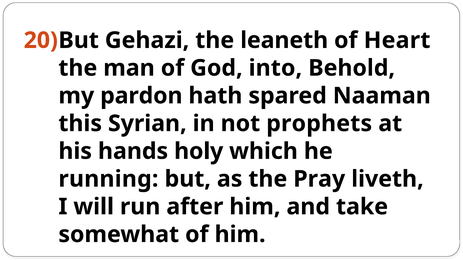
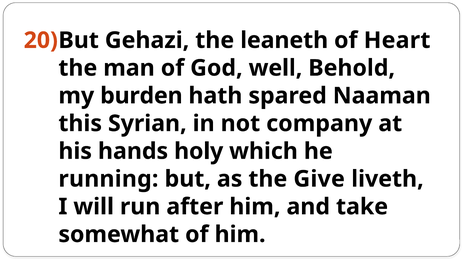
into: into -> well (275, 68)
pardon: pardon -> burden (141, 96)
prophets: prophets -> company (319, 124)
Pray: Pray -> Give (319, 179)
